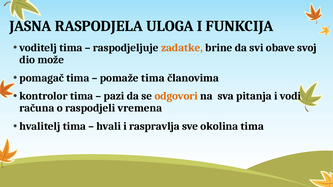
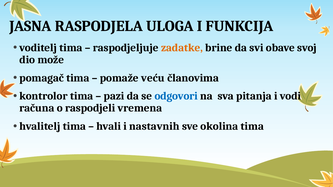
pomaže tima: tima -> veću (153, 78)
odgovori colour: orange -> blue (176, 96)
raspravlja: raspravlja -> nastavnih (154, 126)
